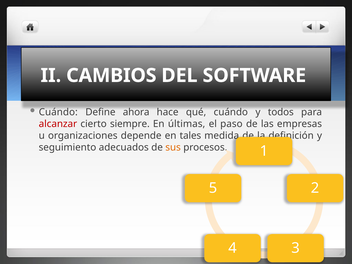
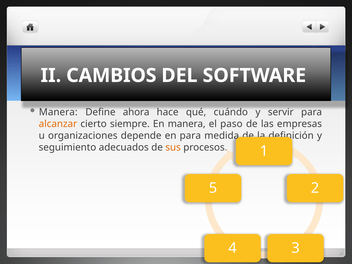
Cuándo: Cuándo -> Manera (58, 112)
todos: todos -> servir (281, 112)
alcanzar colour: red -> orange (58, 124)
En últimas: últimas -> manera (187, 124)
en tales: tales -> para (190, 136)
